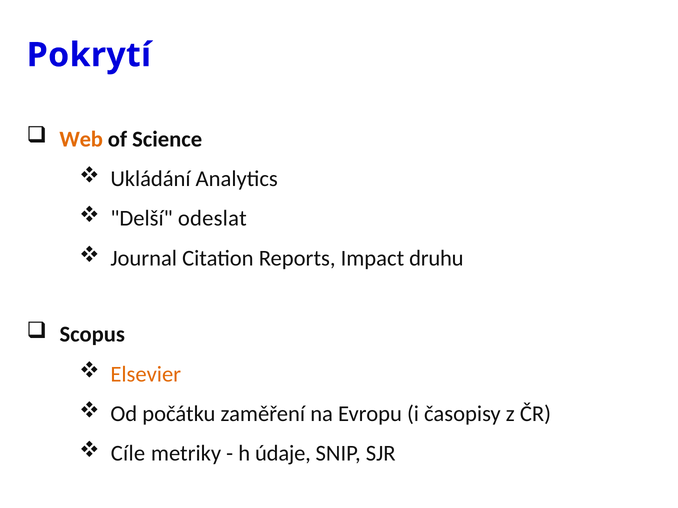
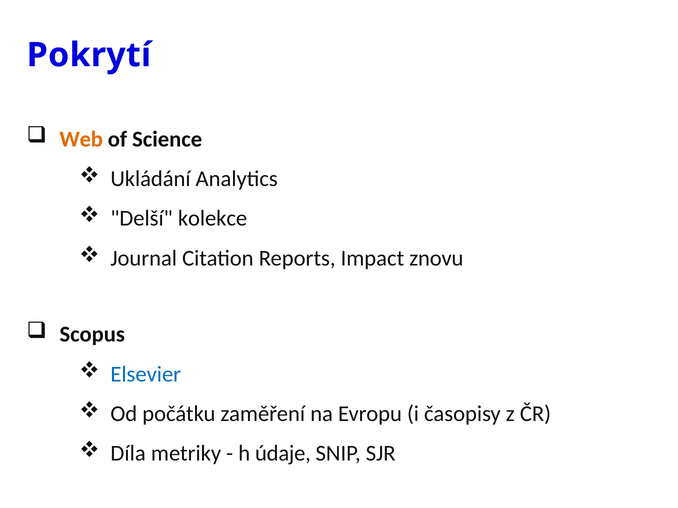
odeslat: odeslat -> kolekce (213, 219)
druhu: druhu -> znovu (436, 259)
Elsevier colour: orange -> blue (146, 374)
Cíle: Cíle -> Díla (128, 454)
